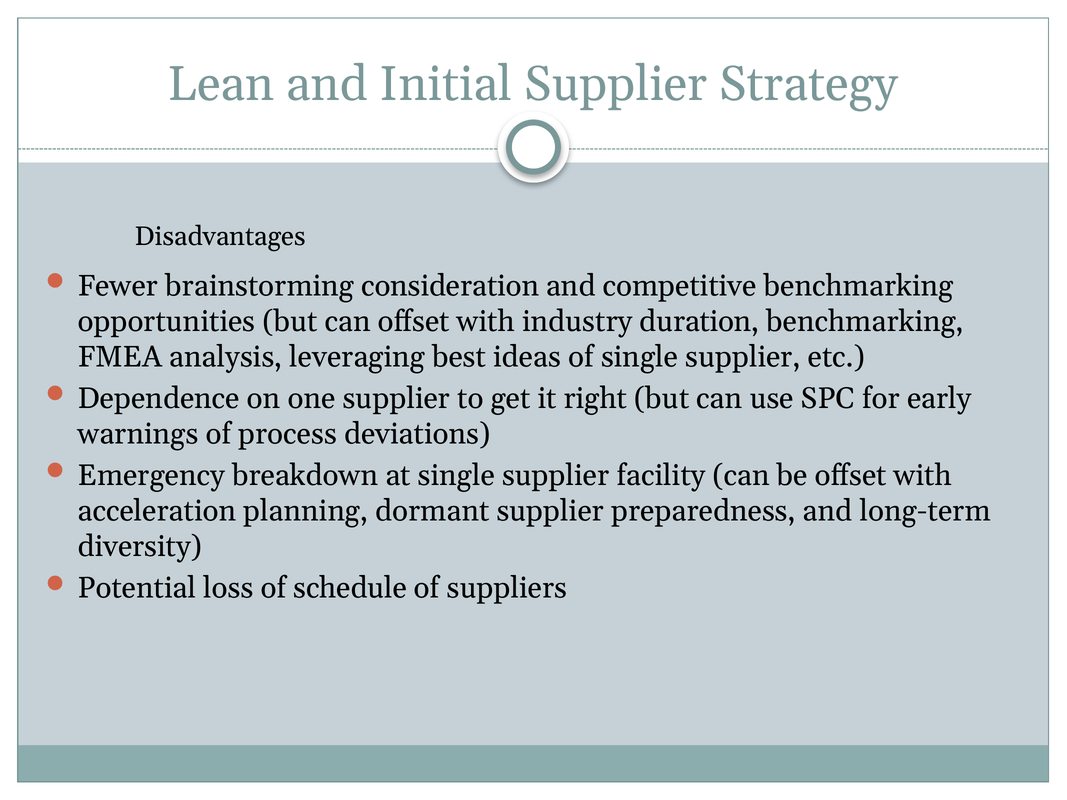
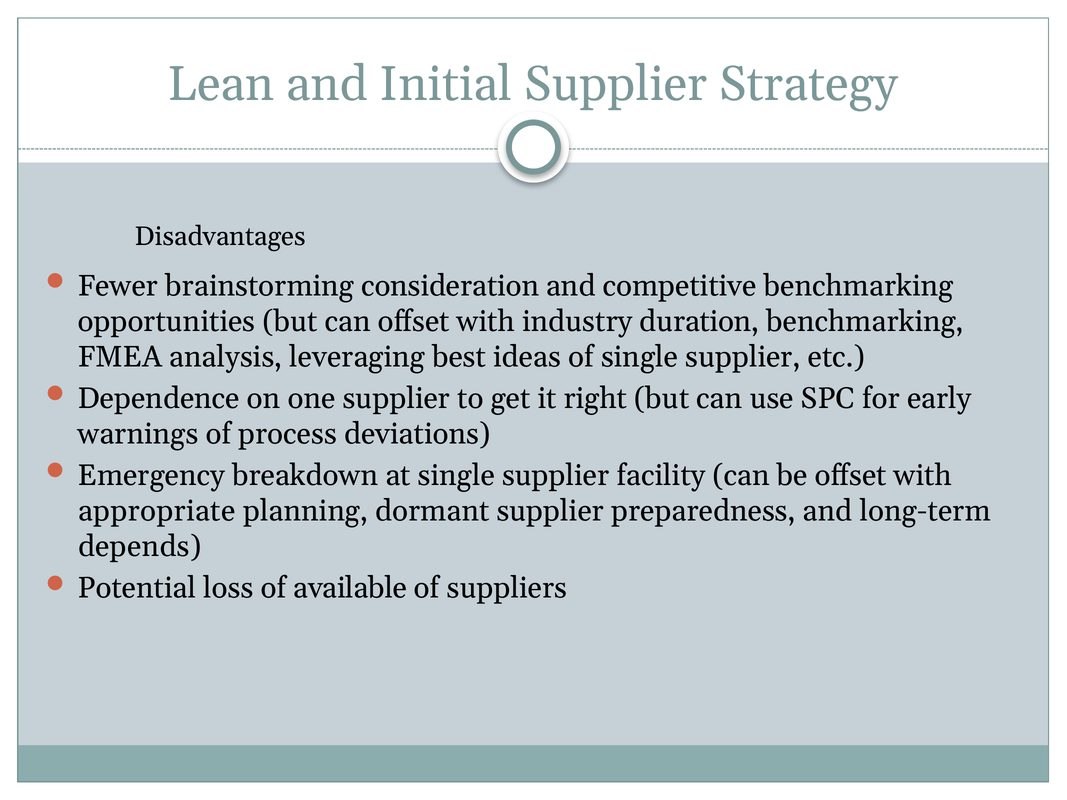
acceleration: acceleration -> appropriate (157, 511)
diversity: diversity -> depends (140, 547)
schedule: schedule -> available (350, 588)
